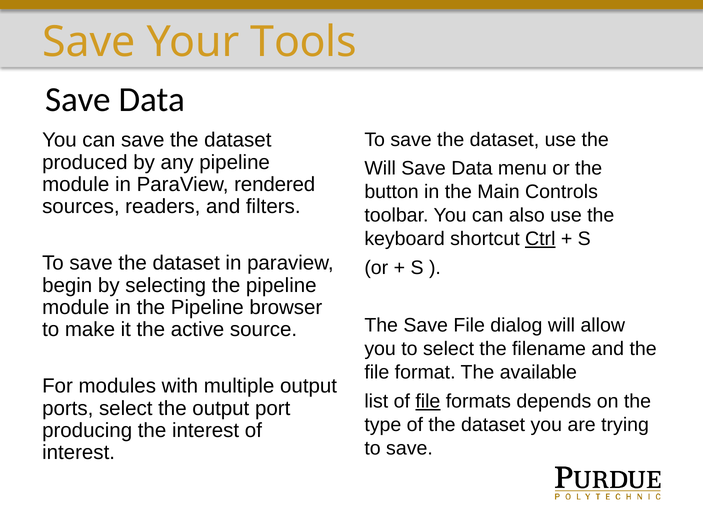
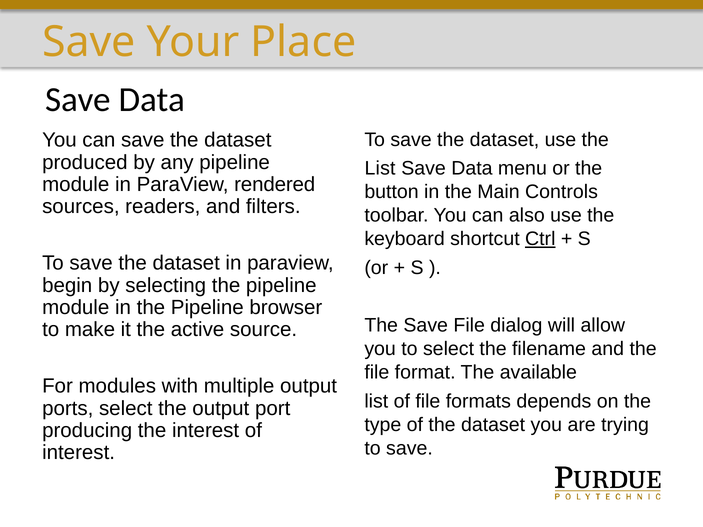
Tools: Tools -> Place (303, 42)
Will: Will -> List (380, 169)
file underline: present -> none (428, 401)
